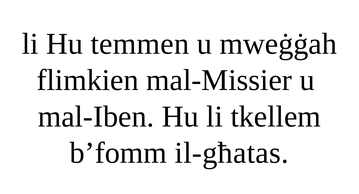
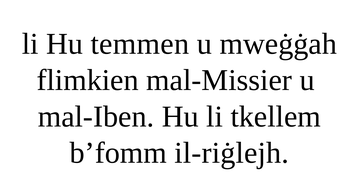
il-għatas: il-għatas -> il-riġlejh (232, 153)
